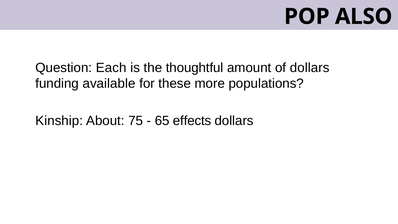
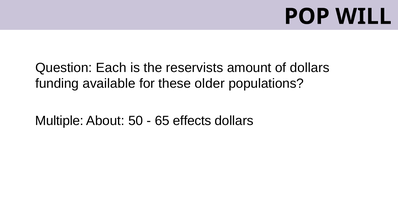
ALSO: ALSO -> WILL (363, 16)
thoughtful: thoughtful -> reservists (195, 68)
more: more -> older (210, 84)
Kinship: Kinship -> Multiple (59, 121)
75: 75 -> 50 (136, 121)
